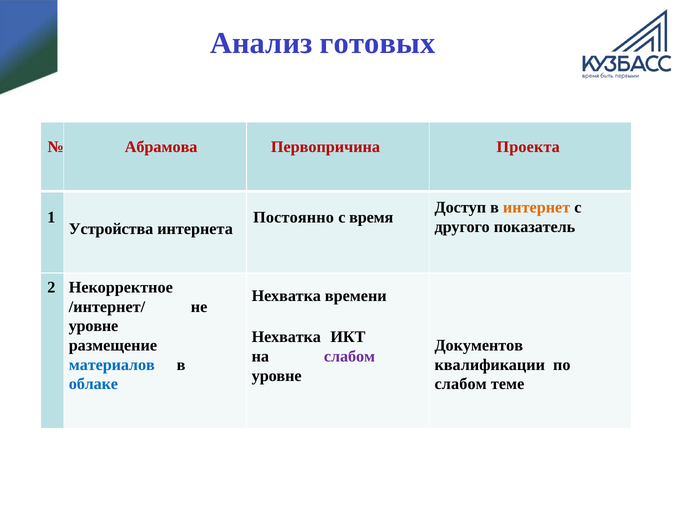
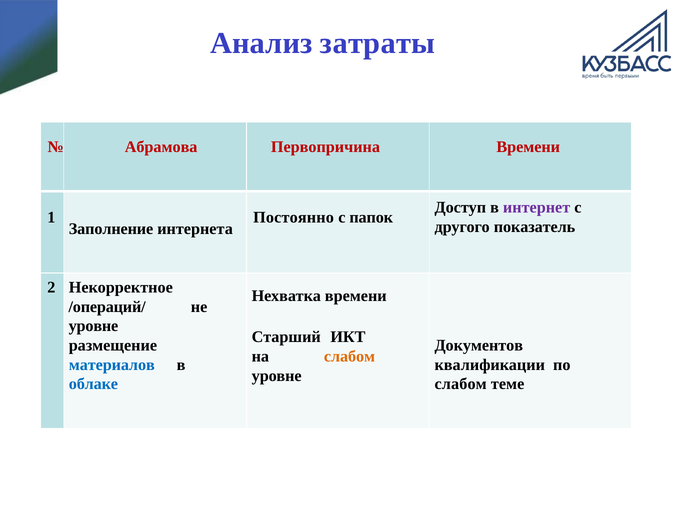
готовых: готовых -> затраты (378, 43)
Первопричина Проекта: Проекта -> Времени (528, 147)
интернет colour: orange -> purple (537, 207)
время: время -> папок (371, 217)
Устройства: Устройства -> Заполнение (111, 229)
/интернет/: /интернет/ -> /операций/ (107, 307)
Нехватка: Нехватка -> Старший (286, 337)
слабом colour: purple -> orange (350, 356)
